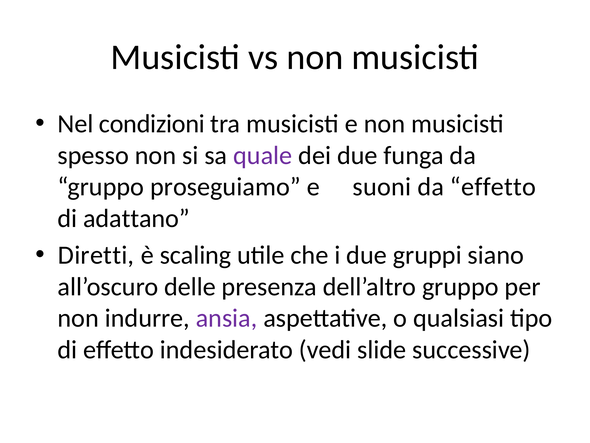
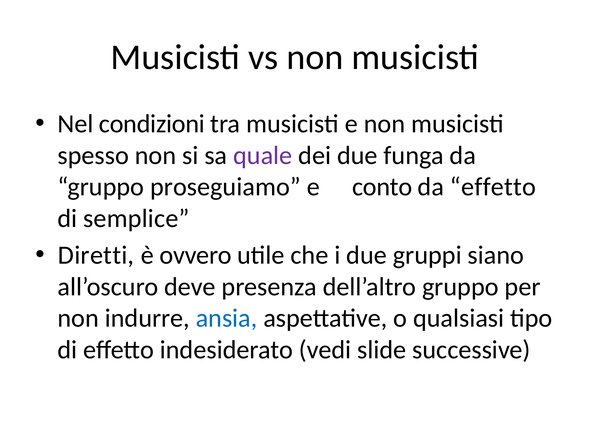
suoni: suoni -> conto (382, 187)
adattano: adattano -> semplice (136, 218)
scaling: scaling -> ovvero (196, 255)
delle: delle -> deve (190, 286)
ansia colour: purple -> blue (227, 318)
